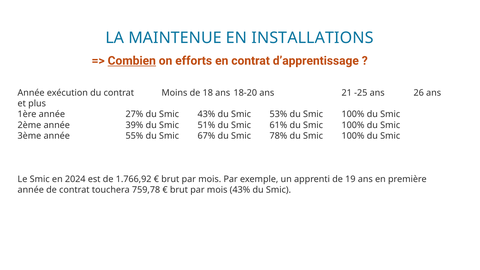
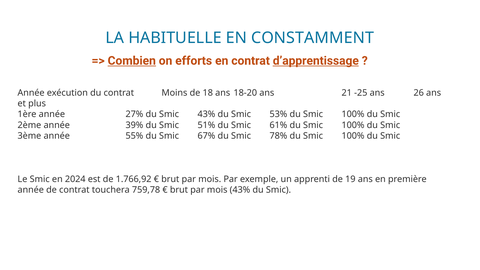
MAINTENUE: MAINTENUE -> HABITUELLE (175, 38)
INSTALLATIONS: INSTALLATIONS -> CONSTAMMENT (313, 38)
d’apprentissage underline: none -> present (316, 61)
